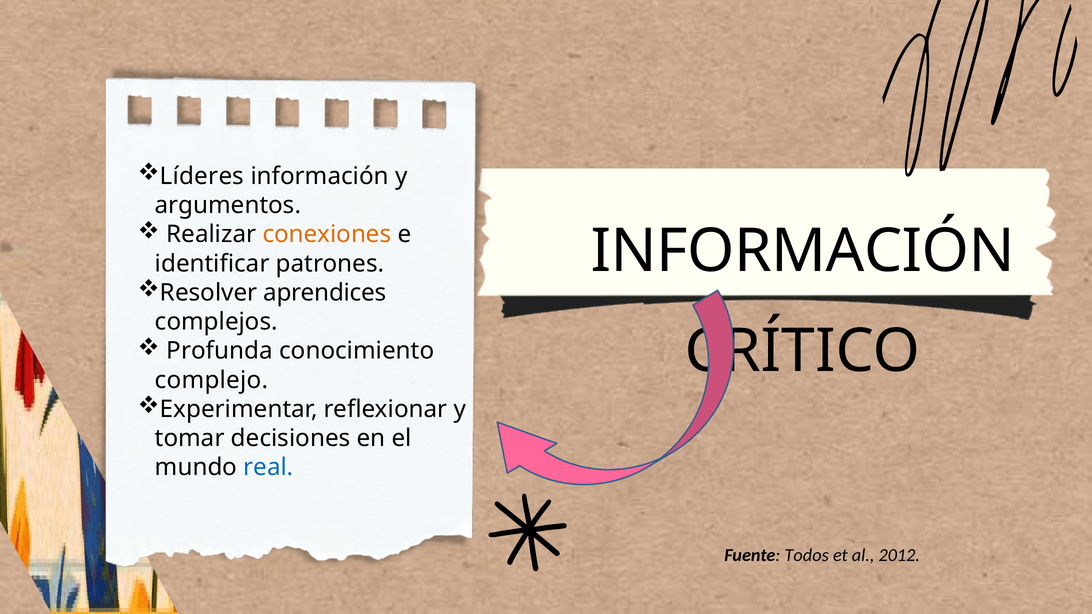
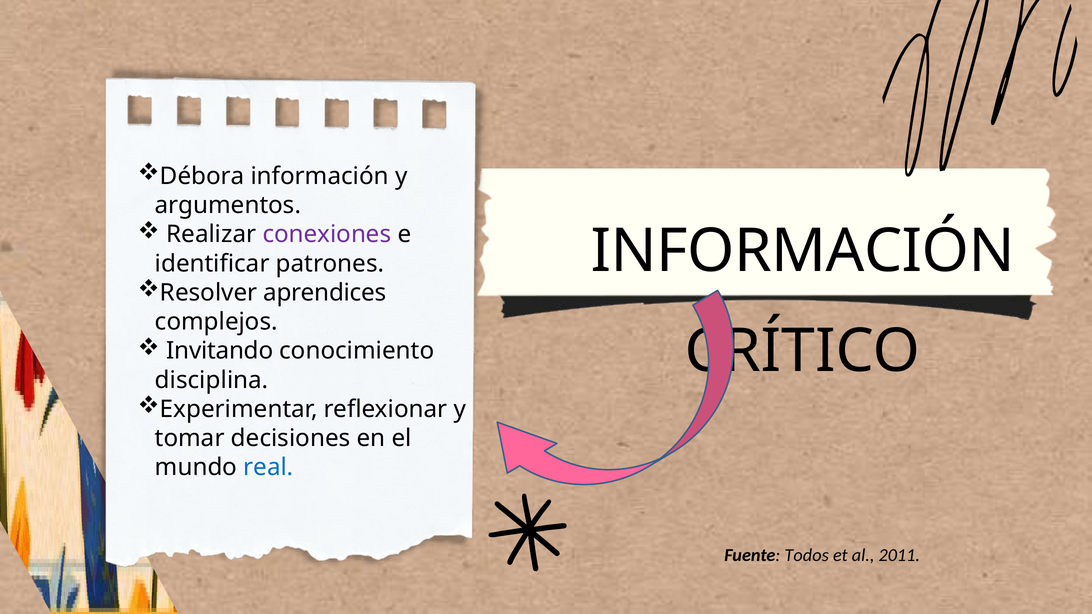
Líderes: Líderes -> Débora (202, 176)
conexiones colour: orange -> purple (327, 235)
Profunda: Profunda -> Invitando (220, 351)
complejo: complejo -> disciplina (212, 380)
2012: 2012 -> 2011 (899, 555)
